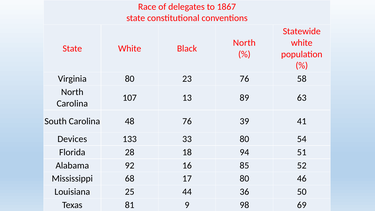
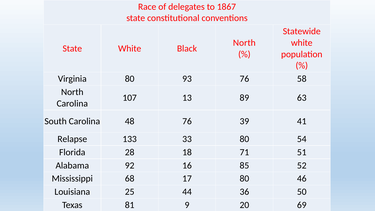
23: 23 -> 93 (187, 79)
Devices: Devices -> Relapse (72, 139)
94: 94 -> 71 (244, 152)
98: 98 -> 20 (244, 205)
